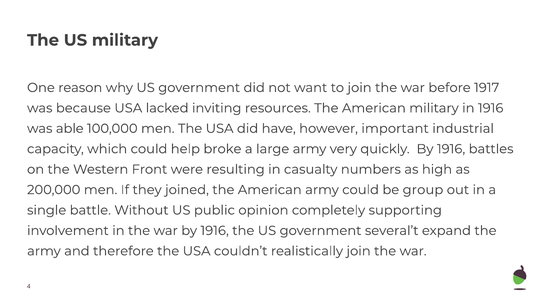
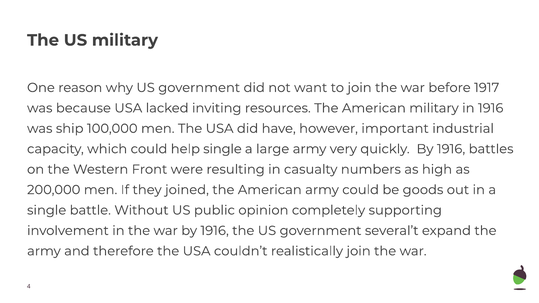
able: able -> ship (70, 129)
help broke: broke -> single (222, 149)
group: group -> goods (423, 190)
